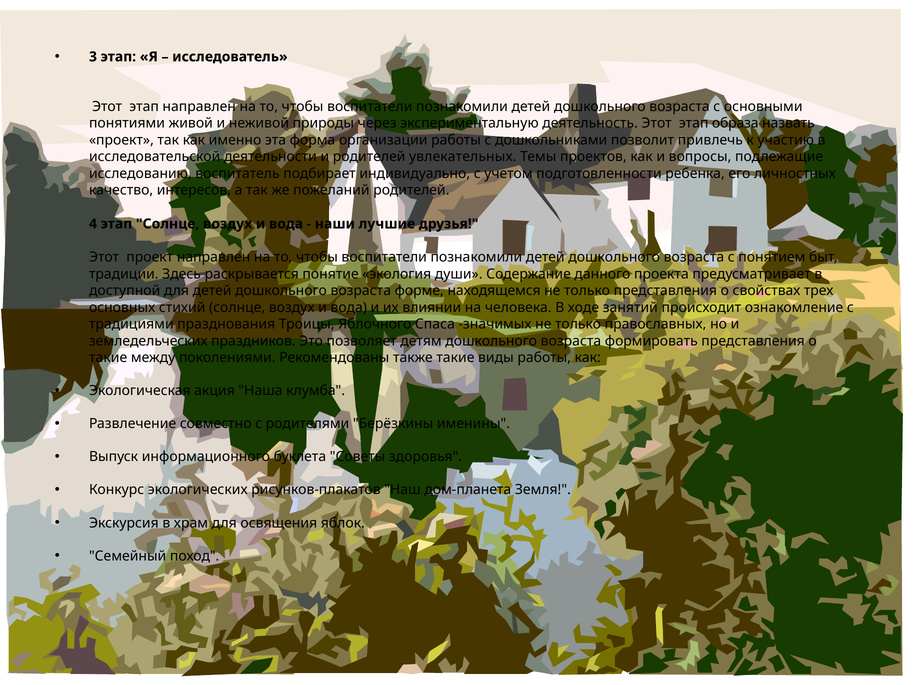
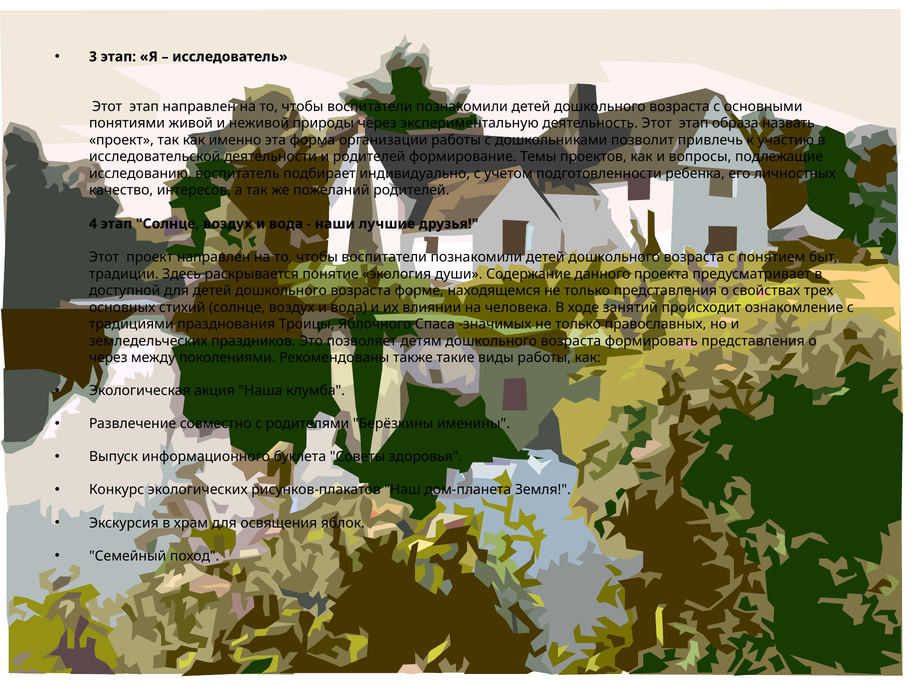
увлекательных: увлекательных -> формирование (463, 157)
такие: такие -> через (108, 358)
